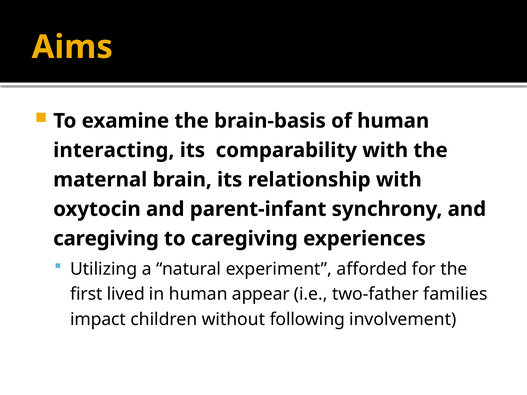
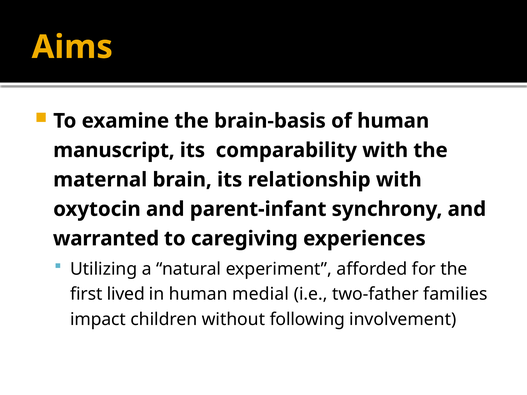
interacting: interacting -> manuscript (114, 150)
caregiving: caregiving -> warranted (106, 239)
appear: appear -> medial (261, 294)
